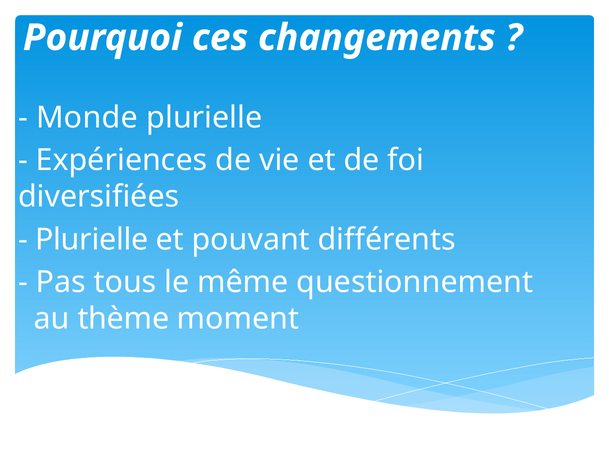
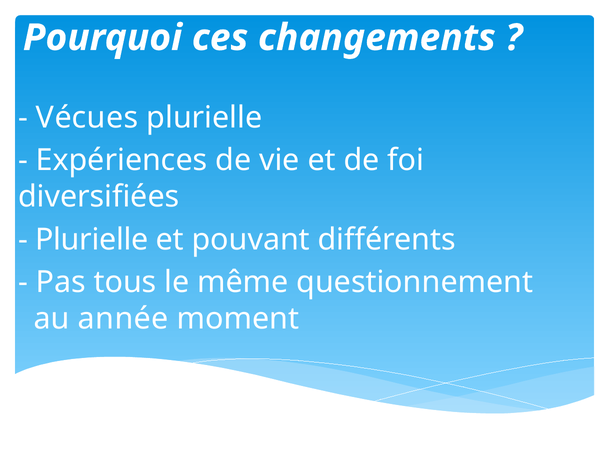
Monde: Monde -> Vécues (87, 118)
thème: thème -> année (123, 318)
